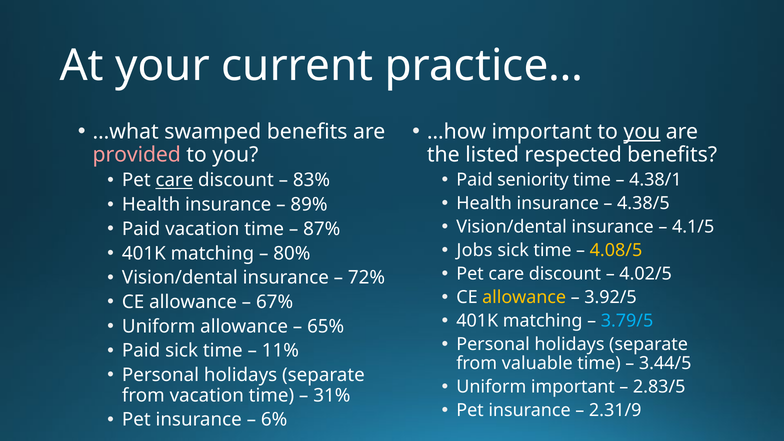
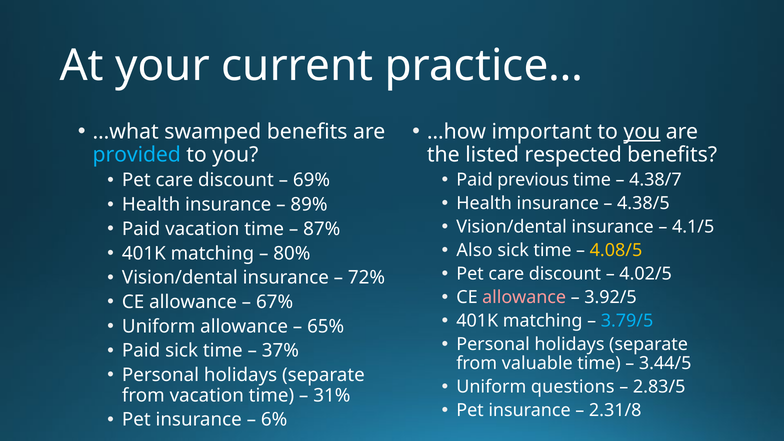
provided colour: pink -> light blue (137, 155)
seniority: seniority -> previous (533, 180)
4.38/1: 4.38/1 -> 4.38/7 (655, 180)
care underline: present -> none (174, 180)
83%: 83% -> 69% (311, 180)
Jobs: Jobs -> Also (475, 250)
allowance colour: yellow -> pink (524, 297)
11%: 11% -> 37% (280, 351)
Uniform important: important -> questions (573, 387)
2.31/9: 2.31/9 -> 2.31/8 (615, 410)
